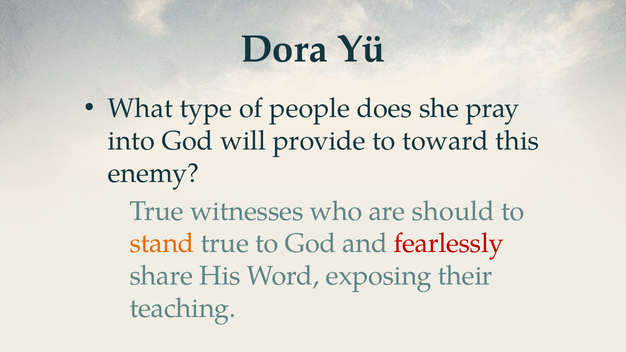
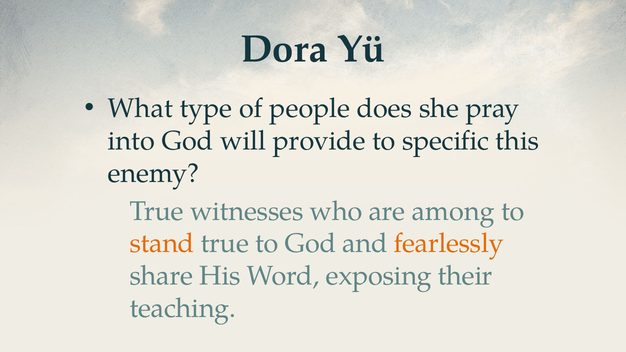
toward: toward -> specific (446, 141)
should: should -> among (453, 211)
fearlessly colour: red -> orange (449, 244)
